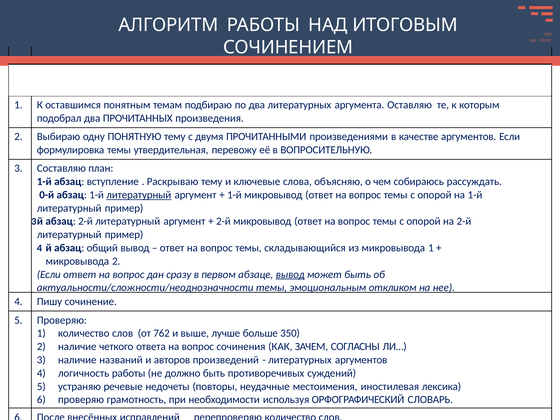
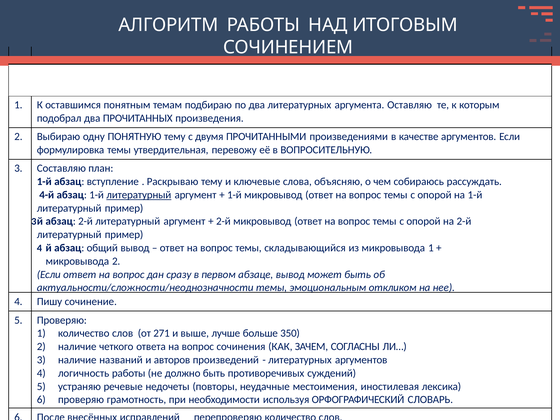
0-й: 0-й -> 4-й (47, 195)
вывод underline: present -> none (290, 274)
762: 762 -> 271 (162, 333)
